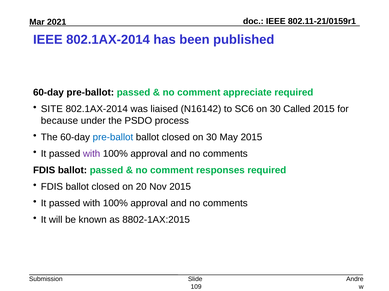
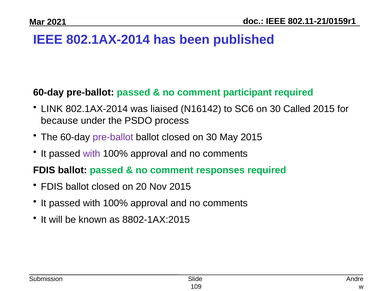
appreciate: appreciate -> participant (247, 93)
SITE: SITE -> LINK (52, 109)
pre-ballot colour: blue -> purple (113, 138)
